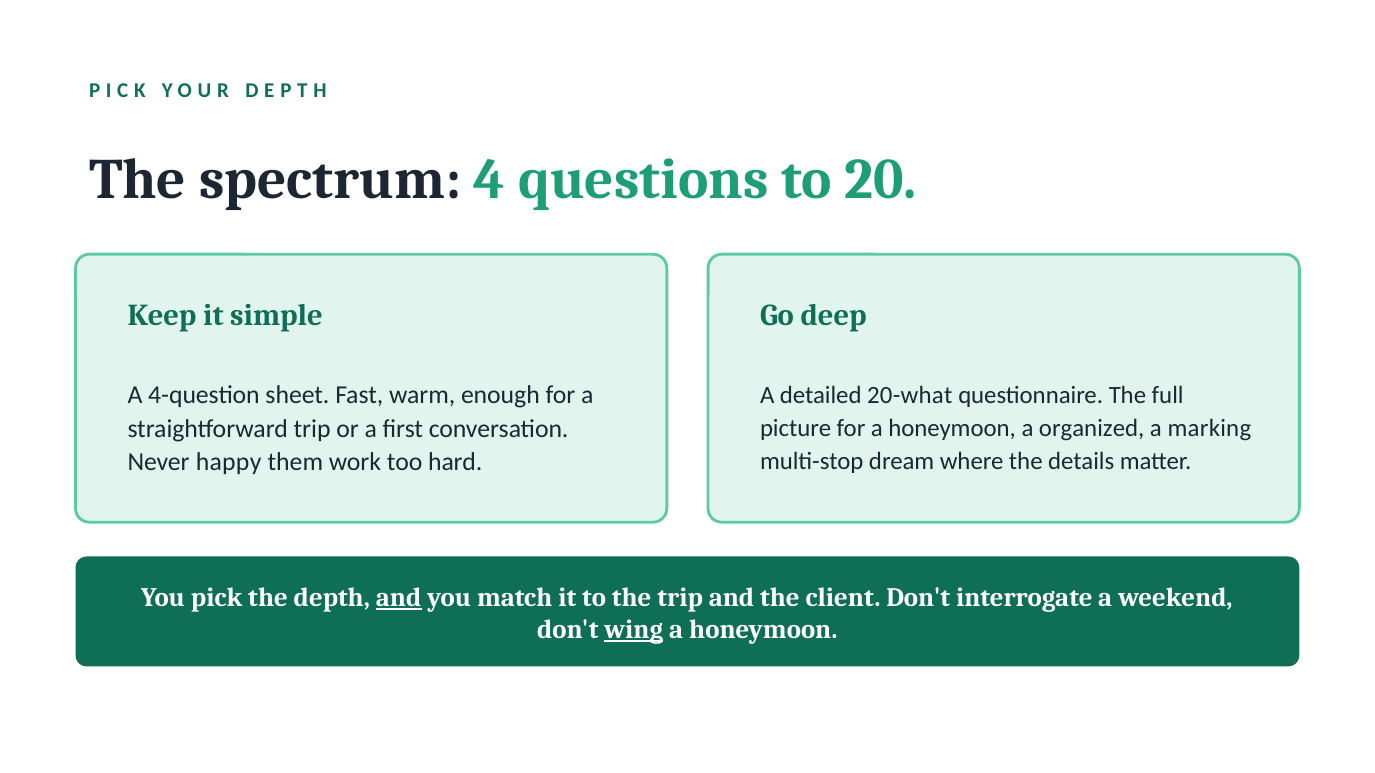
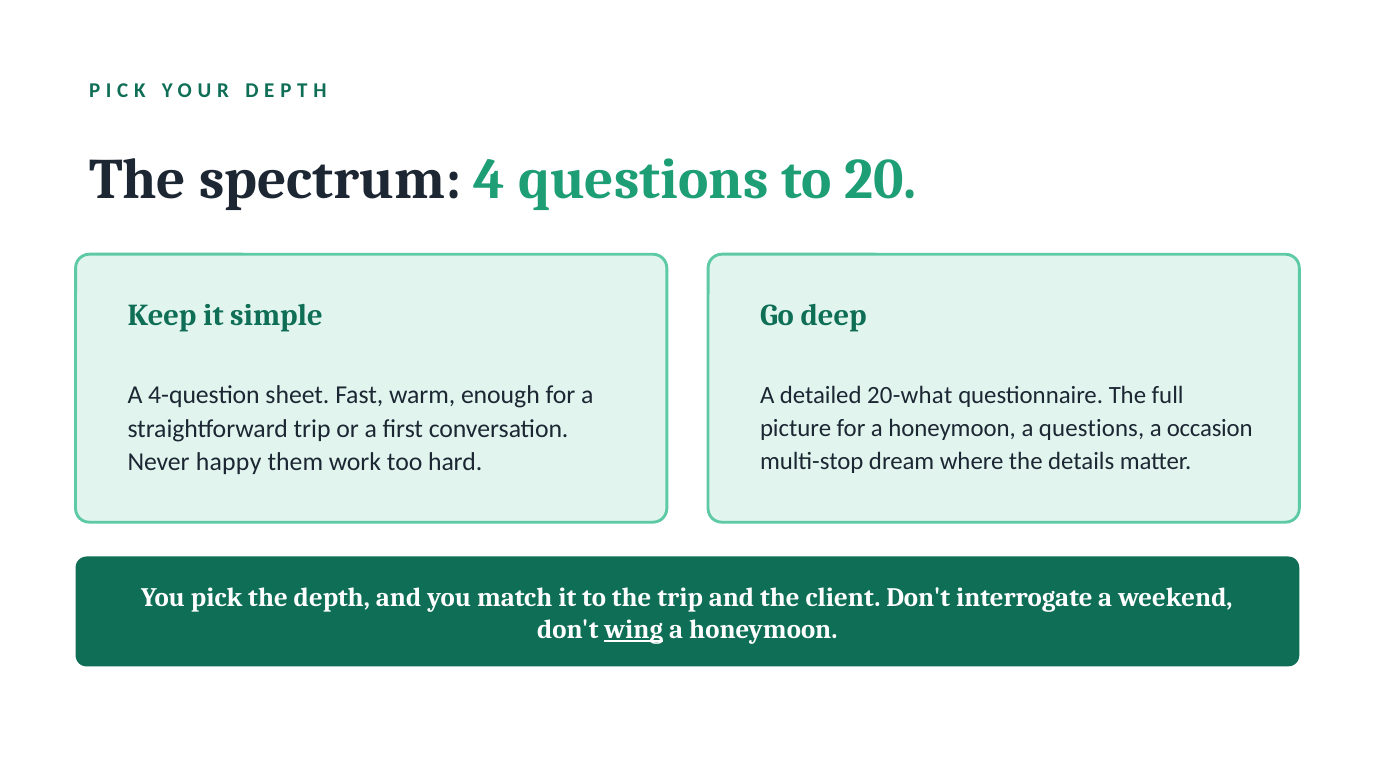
a organized: organized -> questions (1092, 429)
marking: marking -> occasion (1210, 429)
and underline: present -> none (399, 598)
